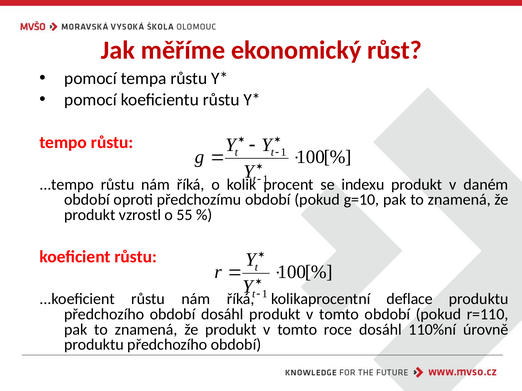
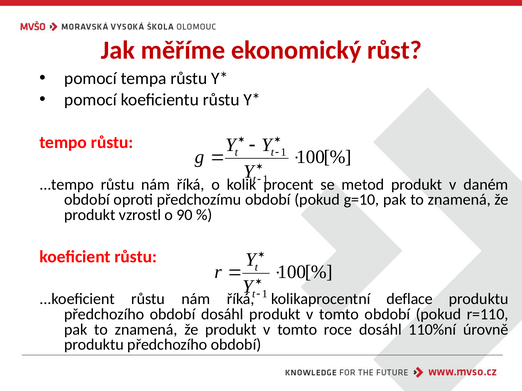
indexu: indexu -> metod (363, 185)
55: 55 -> 90 (185, 215)
